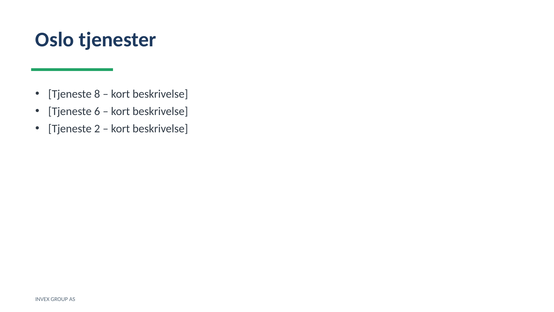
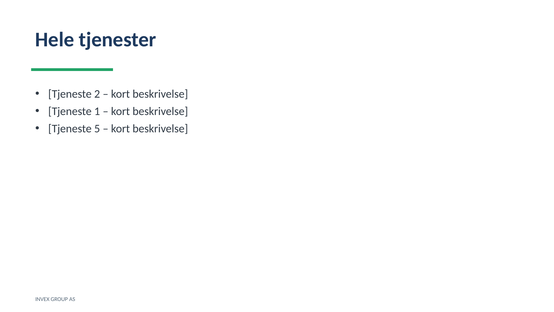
Oslo: Oslo -> Hele (55, 40)
8: 8 -> 2 (97, 94)
6: 6 -> 1 (97, 111)
2: 2 -> 5 (97, 128)
